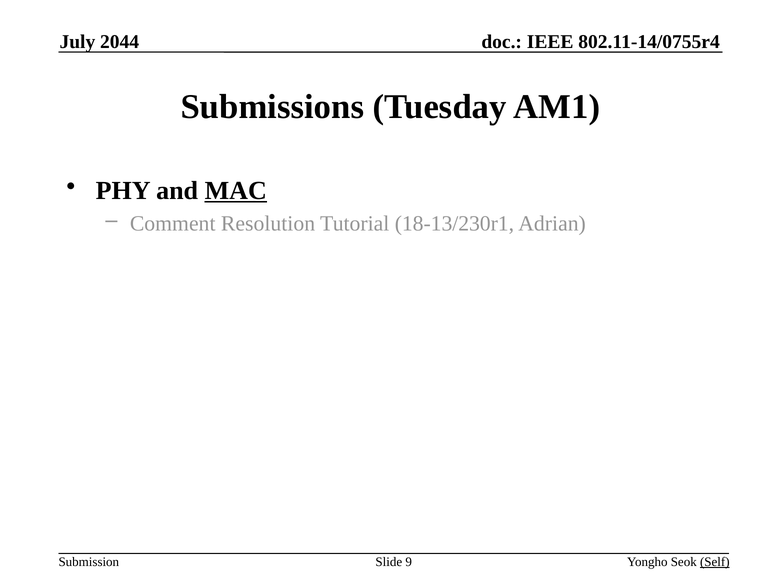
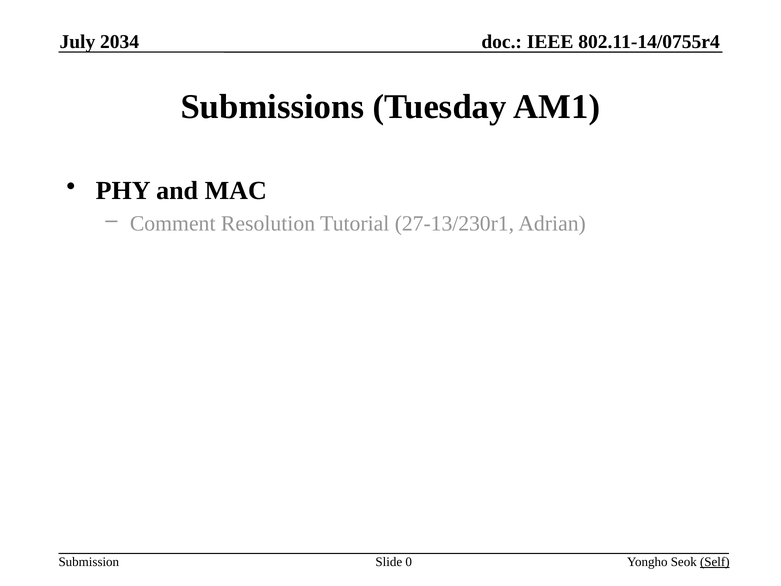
2044: 2044 -> 2034 (120, 42)
MAC underline: present -> none (236, 191)
18-13/230r1: 18-13/230r1 -> 27-13/230r1 (454, 223)
9: 9 -> 0 (409, 562)
